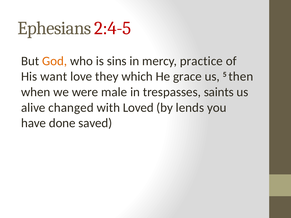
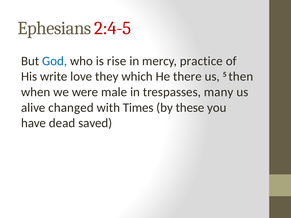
God colour: orange -> blue (55, 61)
sins: sins -> rise (117, 61)
want: want -> write (54, 77)
grace: grace -> there (187, 77)
saints: saints -> many (219, 92)
Loved: Loved -> Times (138, 108)
lends: lends -> these (190, 108)
done: done -> dead (62, 123)
